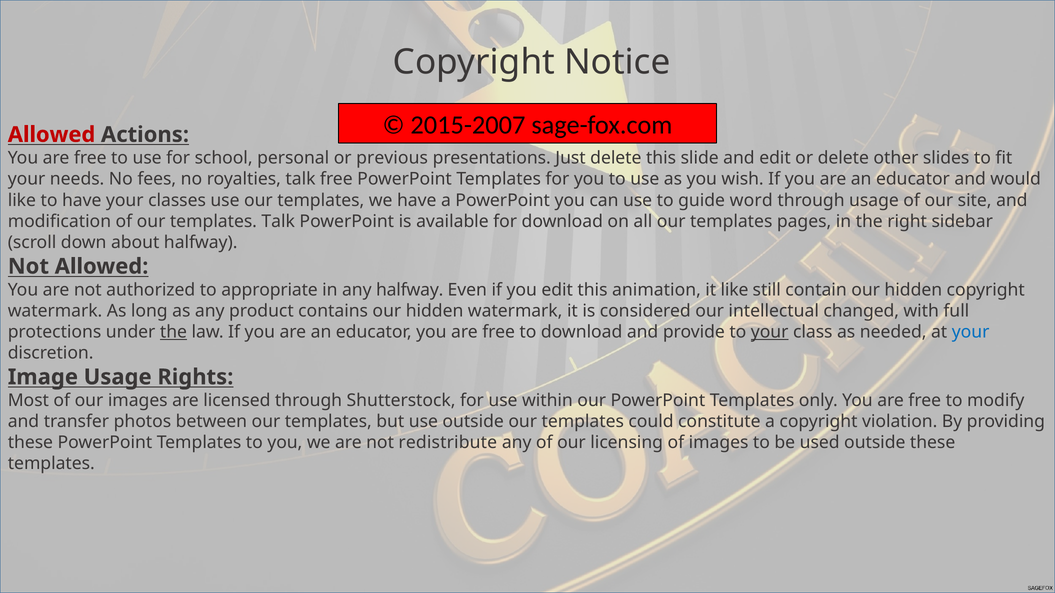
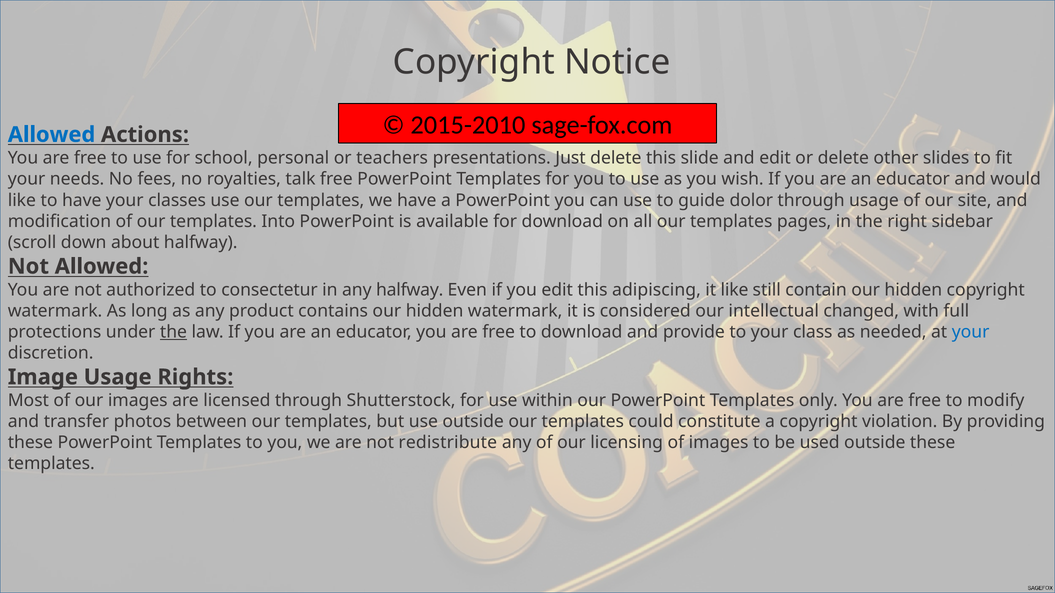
2015-2007: 2015-2007 -> 2015-2010 (468, 125)
Allowed colour: red -> blue (52, 135)
previous: previous -> teachers (392, 158)
word: word -> dolor (751, 200)
templates Talk: Talk -> Into (278, 221)
appropriate: appropriate -> consectetur (269, 290)
animation: animation -> adipiscing (656, 290)
your underline: present -> none (770, 332)
